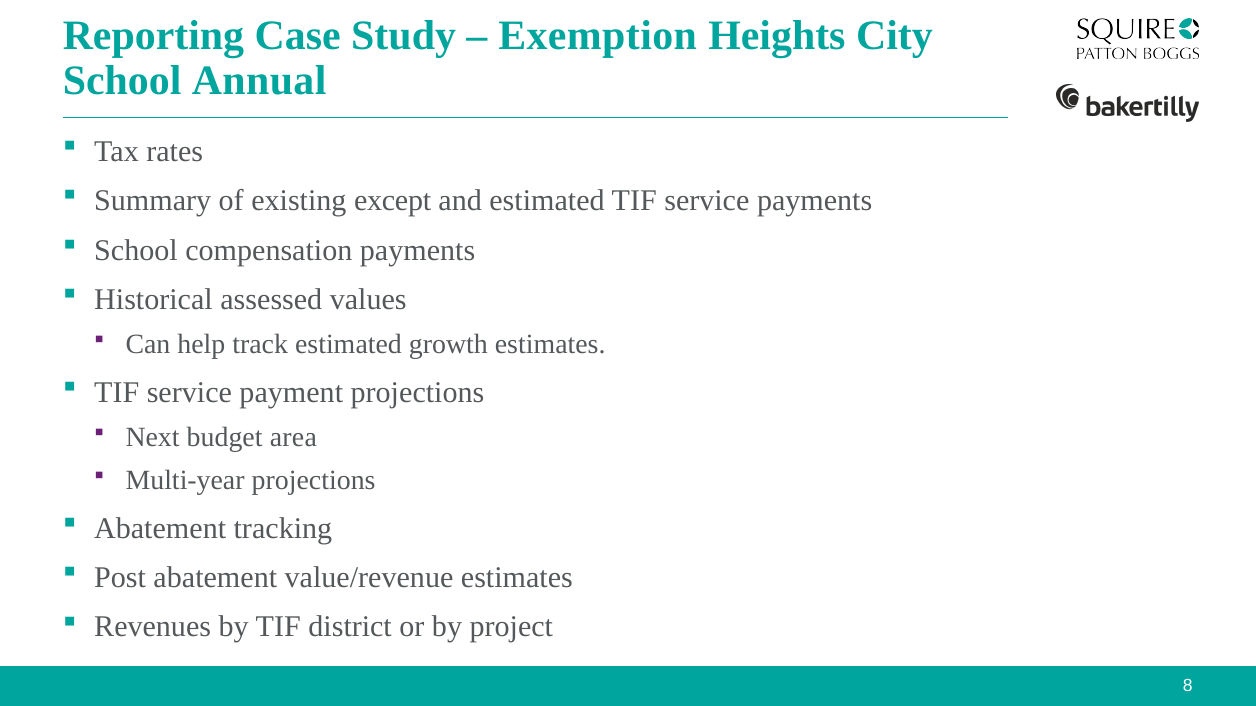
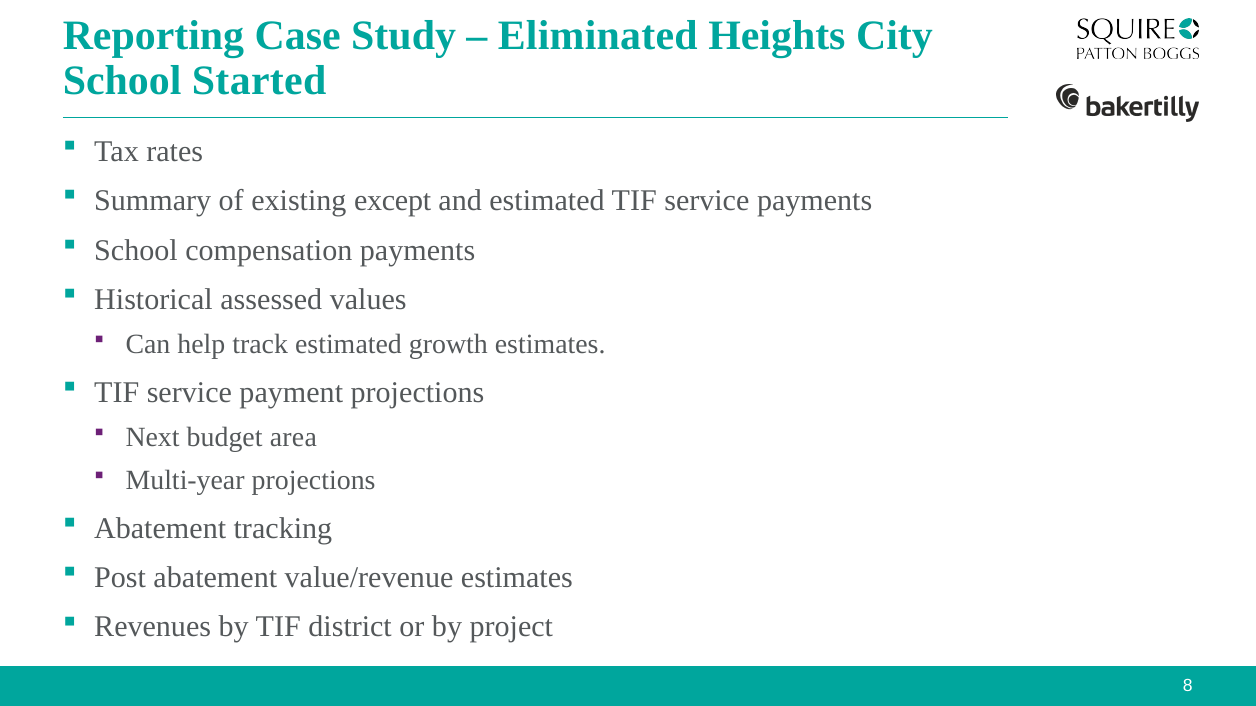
Exemption: Exemption -> Eliminated (598, 36)
Annual: Annual -> Started (259, 81)
